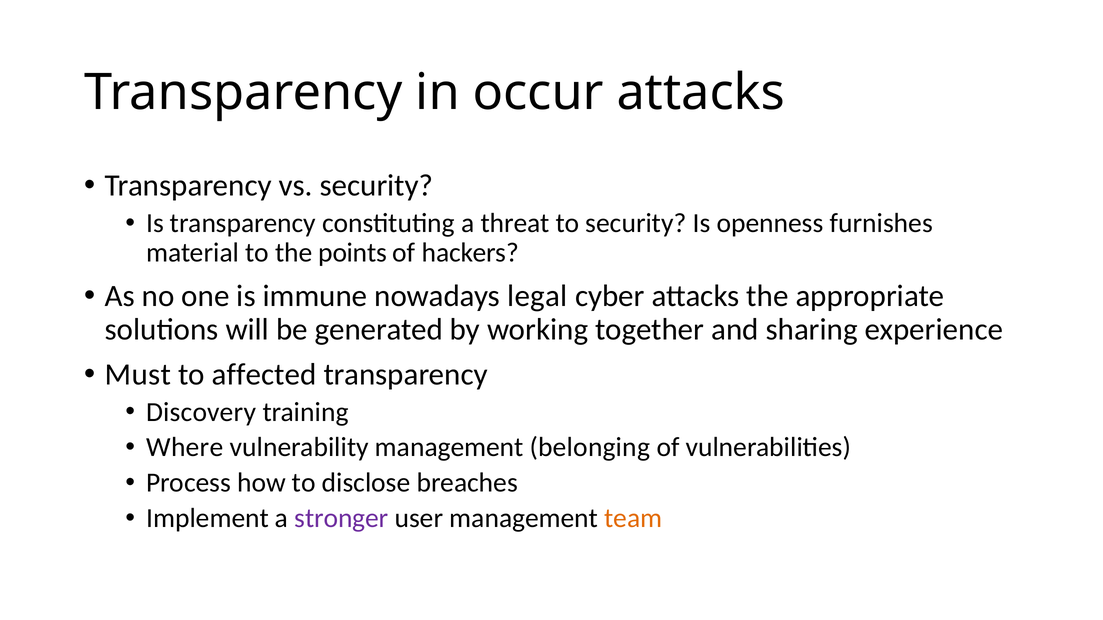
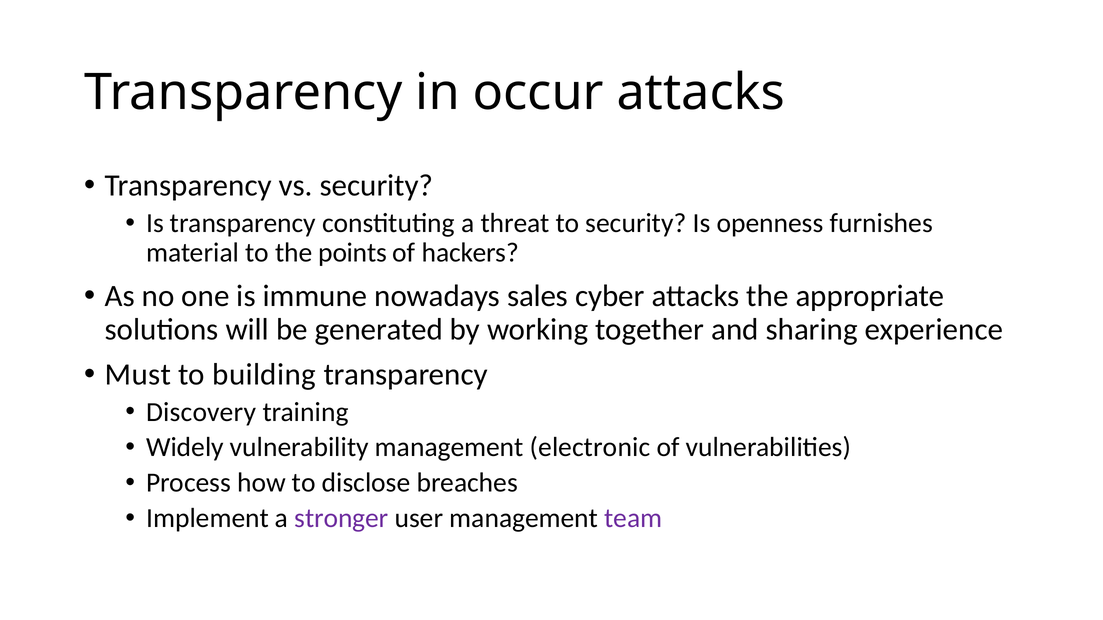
legal: legal -> sales (538, 296)
affected: affected -> building (264, 375)
Where: Where -> Widely (185, 448)
belonging: belonging -> electronic (590, 448)
team colour: orange -> purple (633, 519)
